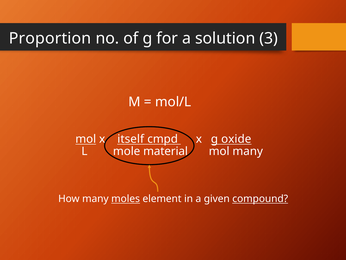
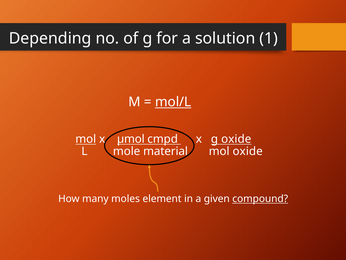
Proportion: Proportion -> Depending (50, 38)
3: 3 -> 1 (269, 38)
mol/L underline: none -> present (173, 102)
itself: itself -> µmol (131, 139)
mol many: many -> oxide (248, 151)
moles underline: present -> none (126, 198)
